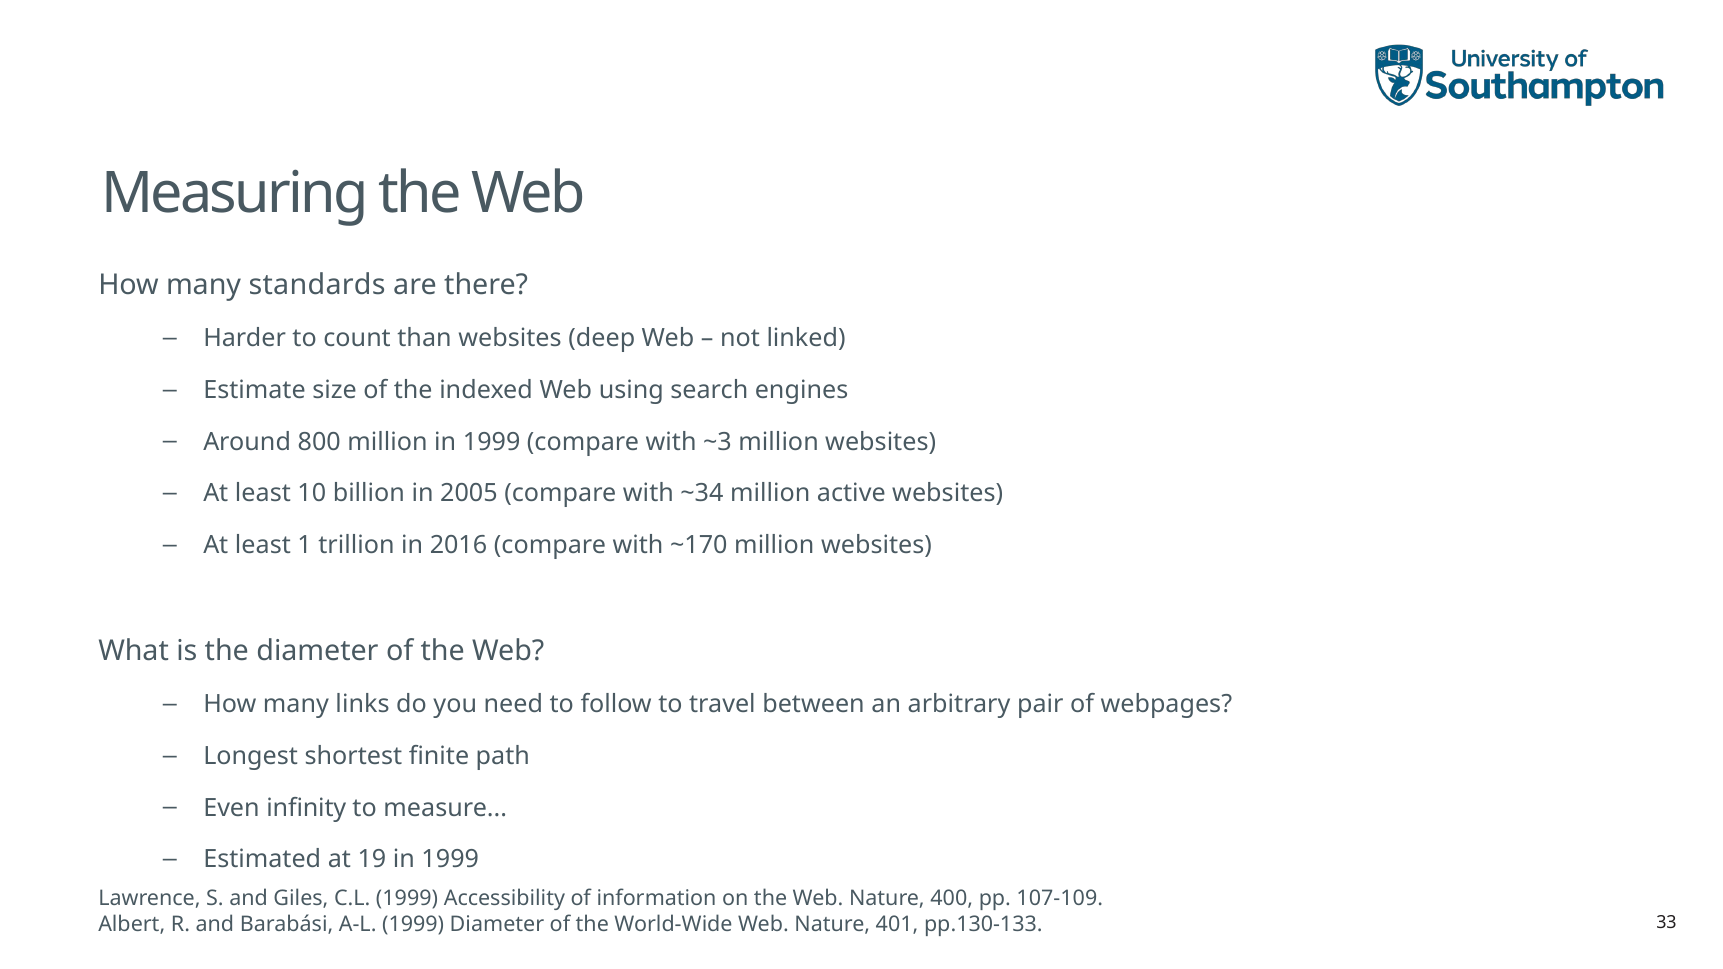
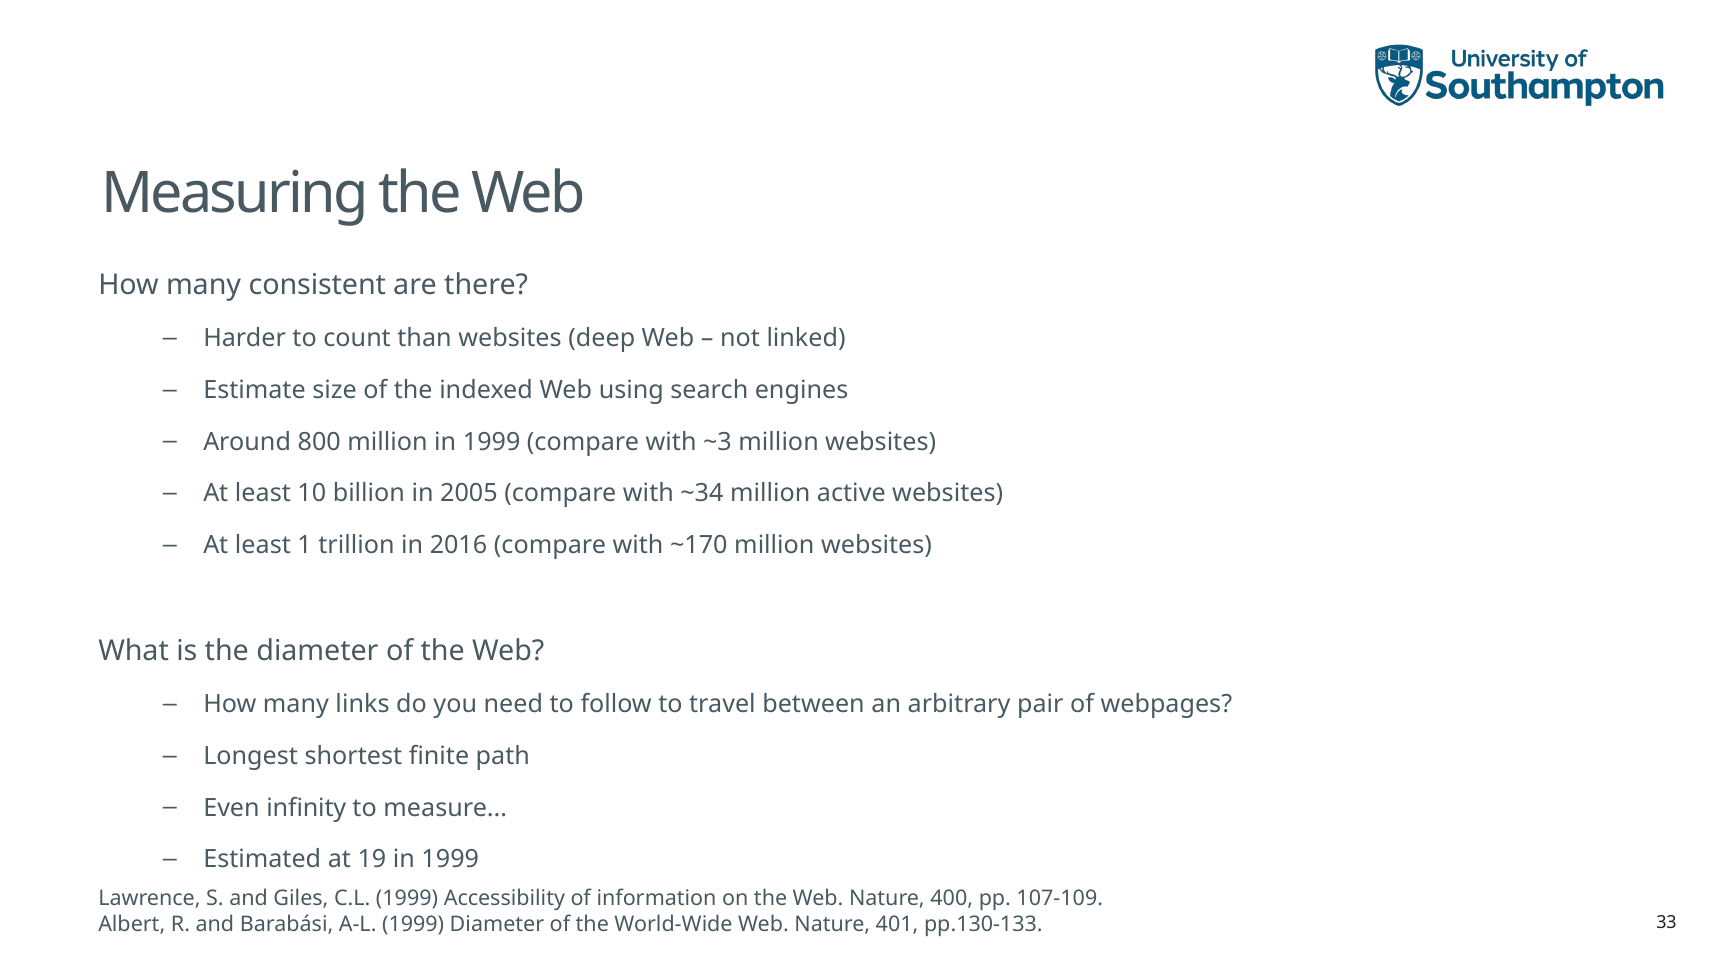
standards: standards -> consistent (317, 285)
